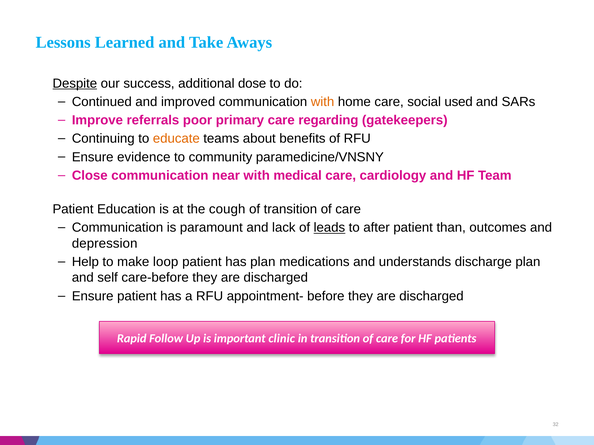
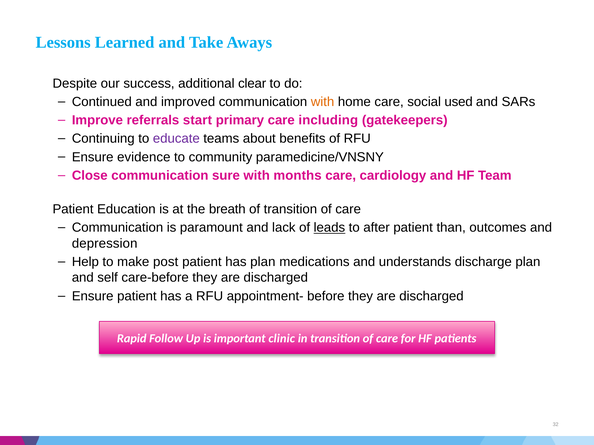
Despite underline: present -> none (75, 83)
dose: dose -> clear (252, 83)
poor: poor -> start (197, 120)
regarding: regarding -> including (328, 120)
educate colour: orange -> purple (176, 139)
near: near -> sure (226, 176)
medical: medical -> months (298, 176)
cough: cough -> breath (227, 209)
loop: loop -> post (166, 262)
